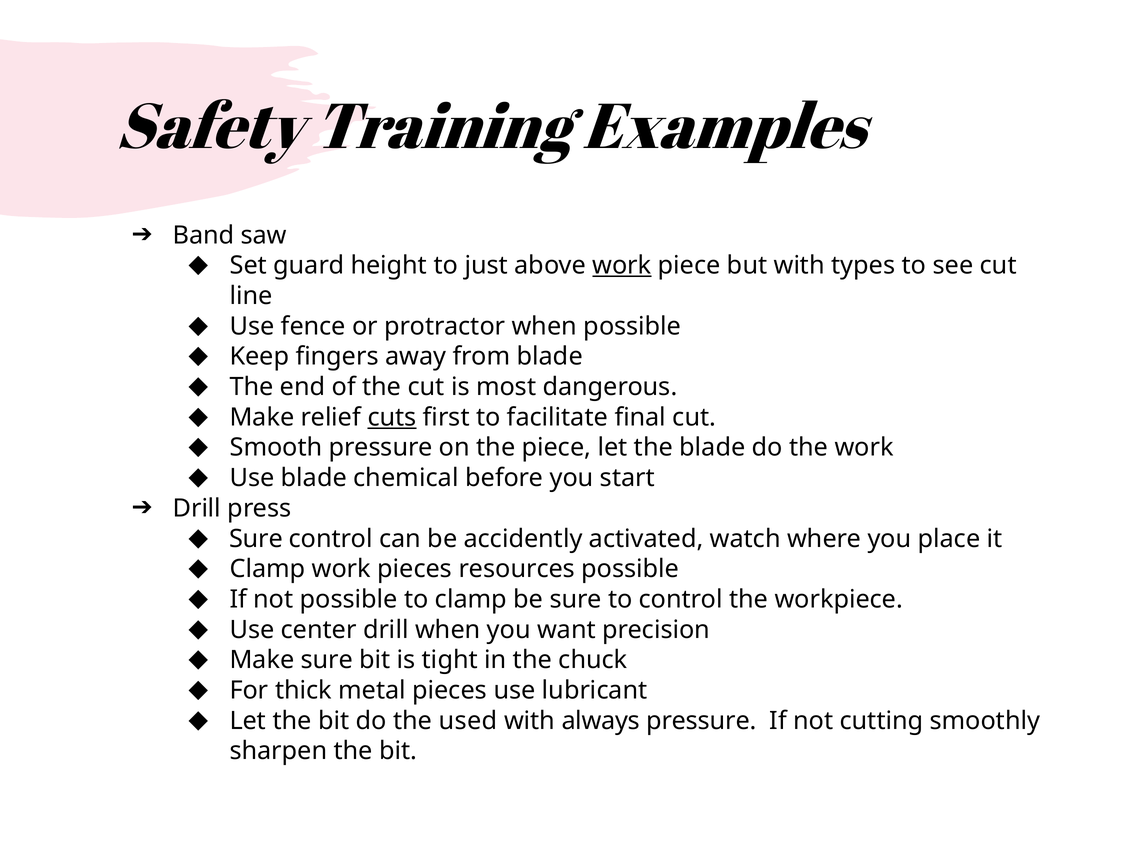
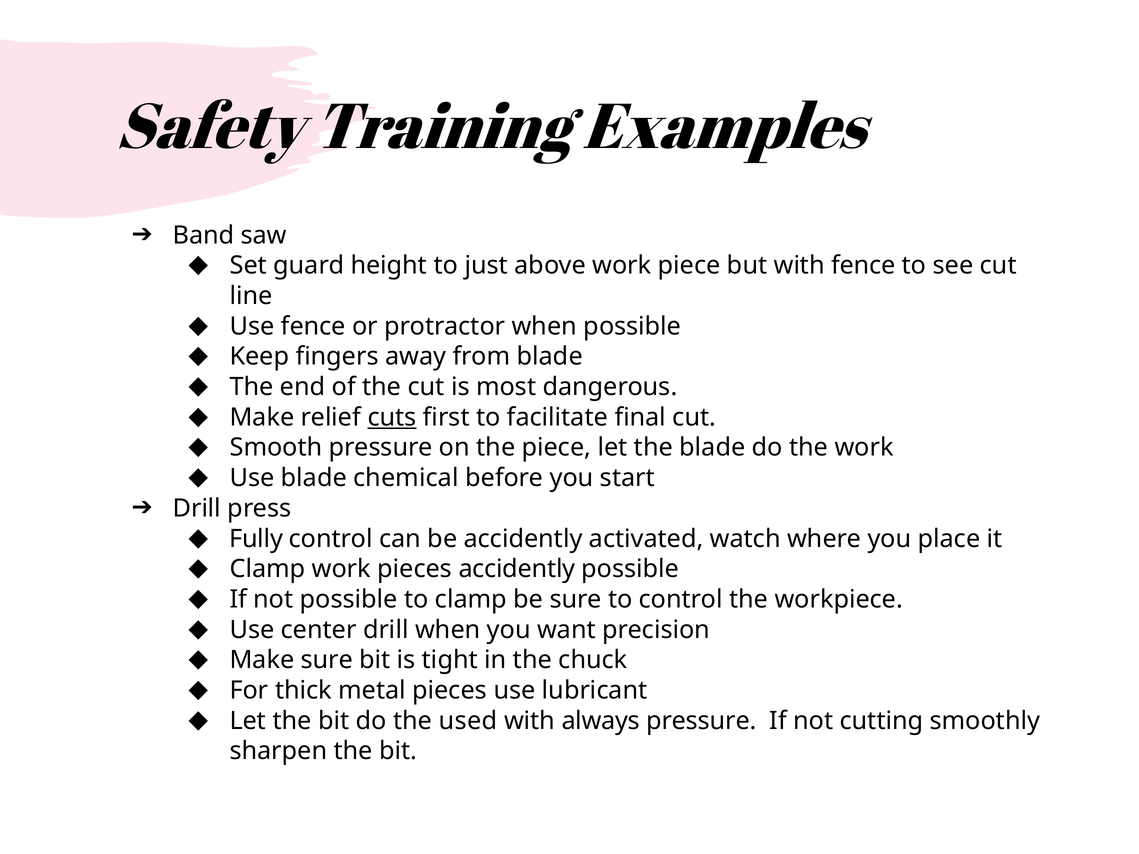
work underline: present -> none (622, 266)
with types: types -> fence (863, 266)
Sure: Sure -> Fully (256, 539)
pieces resources: resources -> accidently (517, 569)
